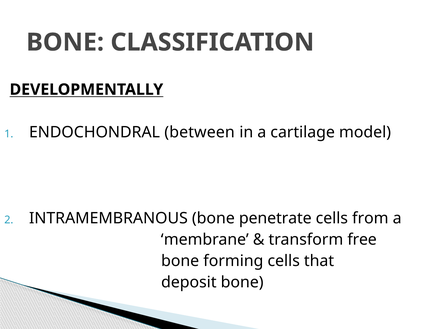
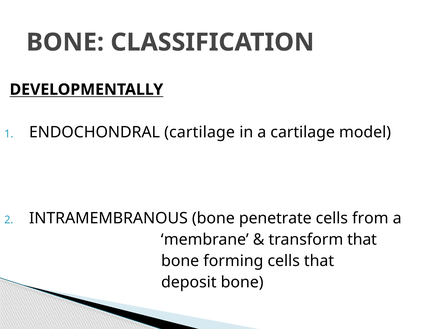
ENDOCHONDRAL between: between -> cartilage (200, 133)
transform free: free -> that (362, 240)
